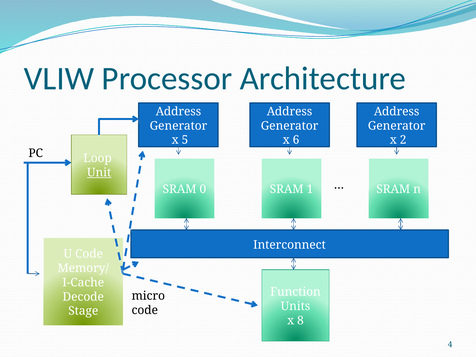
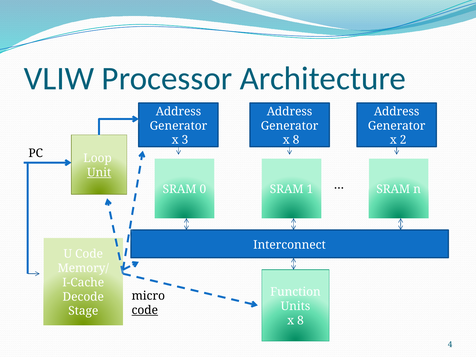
5: 5 -> 3 (185, 140)
6: 6 -> 8 (296, 140)
code underline: none -> present (145, 310)
